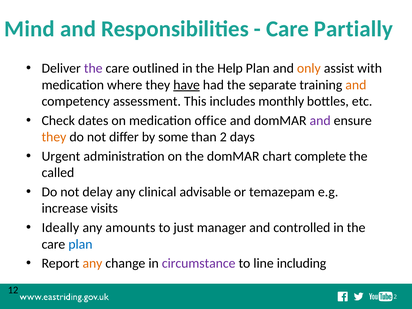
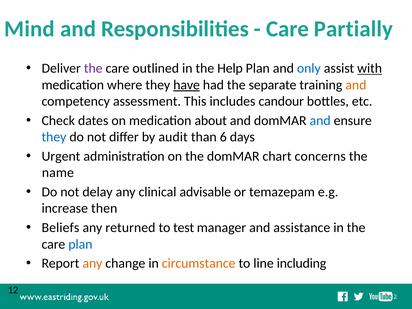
only colour: orange -> blue (309, 68)
with underline: none -> present (370, 68)
monthly: monthly -> candour (281, 101)
office: office -> about (211, 121)
and colour: purple -> blue (320, 121)
they colour: orange -> blue (54, 137)
some: some -> audit (173, 137)
2: 2 -> 6 (223, 137)
complete: complete -> concerns (320, 156)
called: called -> name (58, 173)
visits: visits -> then (104, 208)
Ideally: Ideally -> Beliefs (60, 228)
amounts: amounts -> returned (130, 228)
just: just -> test (184, 228)
controlled: controlled -> assistance (302, 228)
circumstance colour: purple -> orange (199, 263)
